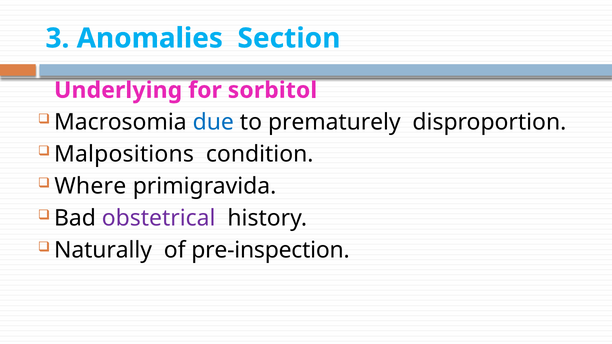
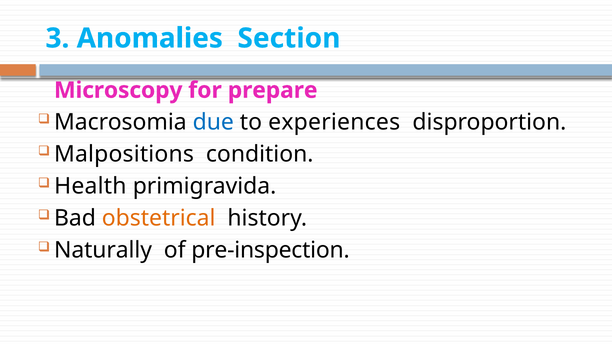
Underlying: Underlying -> Microscopy (118, 90)
sorbitol: sorbitol -> prepare (273, 90)
prematurely: prematurely -> experiences (334, 122)
Where: Where -> Health (90, 186)
obstetrical colour: purple -> orange (159, 218)
